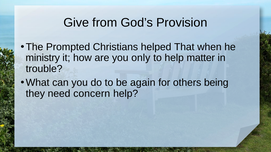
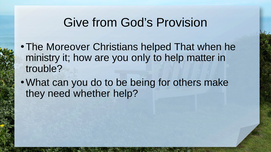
Prompted: Prompted -> Moreover (68, 47)
again: again -> being (143, 83)
being: being -> make (216, 83)
concern: concern -> whether (92, 94)
